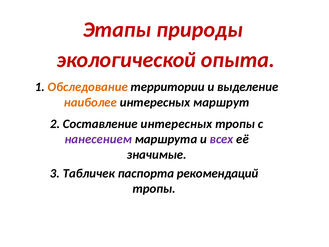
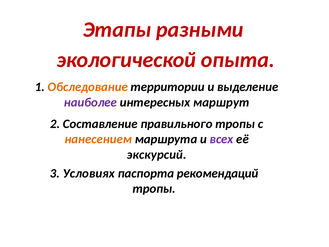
природы: природы -> разными (200, 30)
наиболее colour: orange -> purple (90, 102)
Составление интересных: интересных -> правильного (177, 124)
нанесением colour: purple -> orange (98, 139)
значимые: значимые -> экскурсий (157, 154)
Табличек: Табличек -> Условиях (89, 173)
